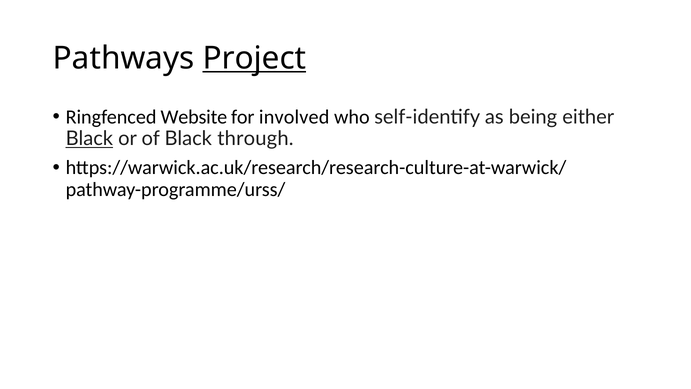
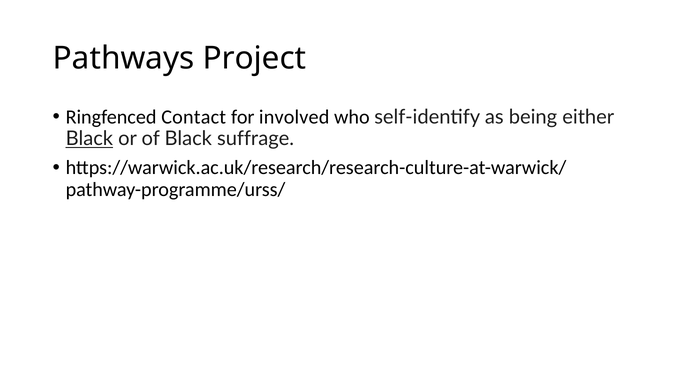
Project underline: present -> none (254, 58)
Website: Website -> Contact (194, 117)
through: through -> suffrage (256, 139)
